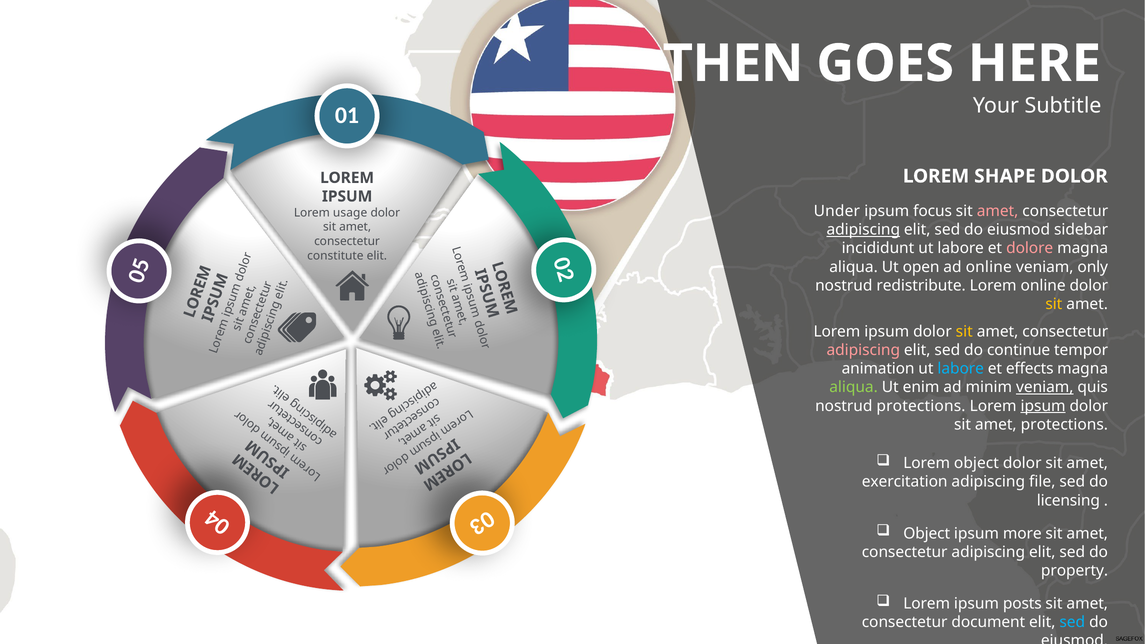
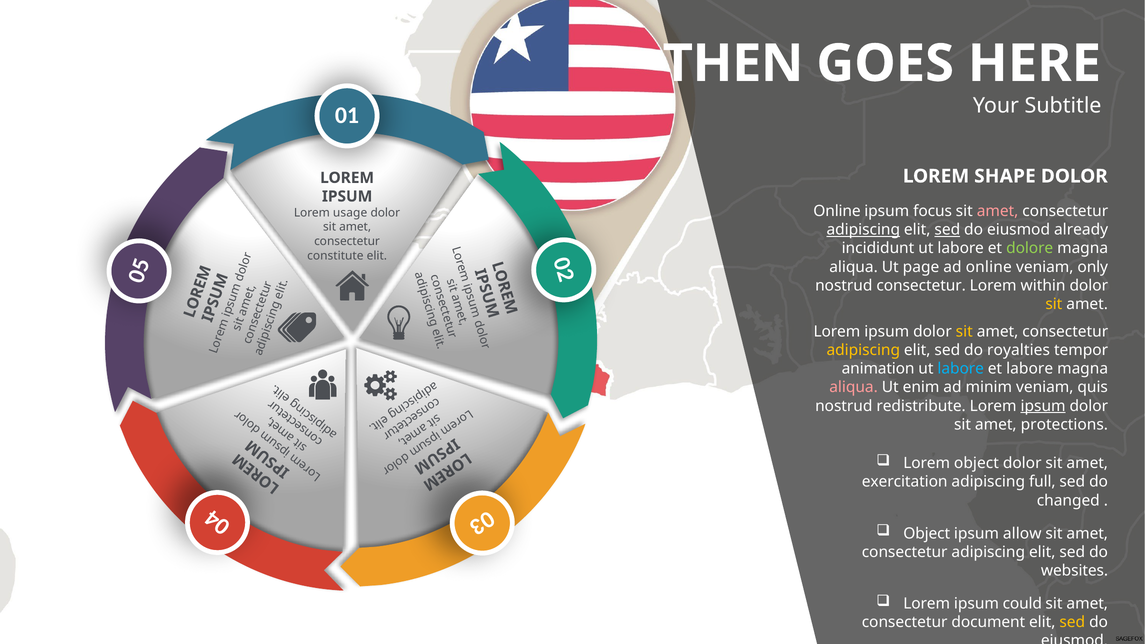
Under: Under -> Online (837, 211)
sed underline: none -> present (947, 230)
sidebar: sidebar -> already (1081, 230)
dolore colour: pink -> light green (1030, 248)
open: open -> page (921, 267)
nostrud redistribute: redistribute -> consectetur (921, 286)
Lorem online: online -> within (1043, 286)
adipiscing colour: pink -> yellow (863, 350)
continue: continue -> royalties (1019, 350)
et effects: effects -> labore (1030, 369)
aliqua colour: light green -> pink (854, 387)
veniam underline: present -> none (1045, 387)
nostrud protections: protections -> redistribute (921, 406)
file: file -> full (1042, 482)
licensing: licensing -> changed (1068, 500)
more: more -> allow (1022, 533)
property: property -> websites (1075, 571)
posts: posts -> could (1022, 604)
sed colour: light blue -> yellow (1072, 622)
